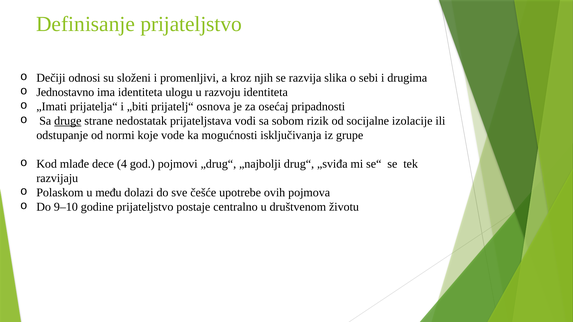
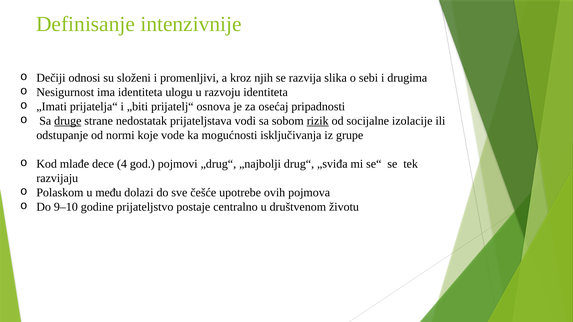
Definisanje prijateljstvo: prijateljstvo -> intenzivnije (191, 24)
Jednostavno: Jednostavno -> Nesigurnost (65, 92)
rizik underline: none -> present (318, 121)
